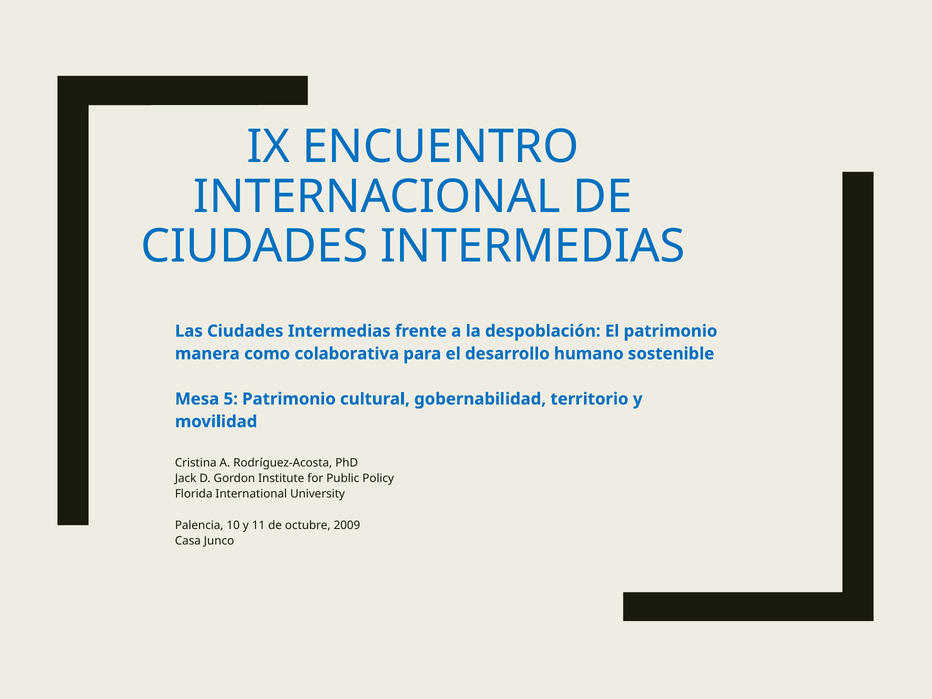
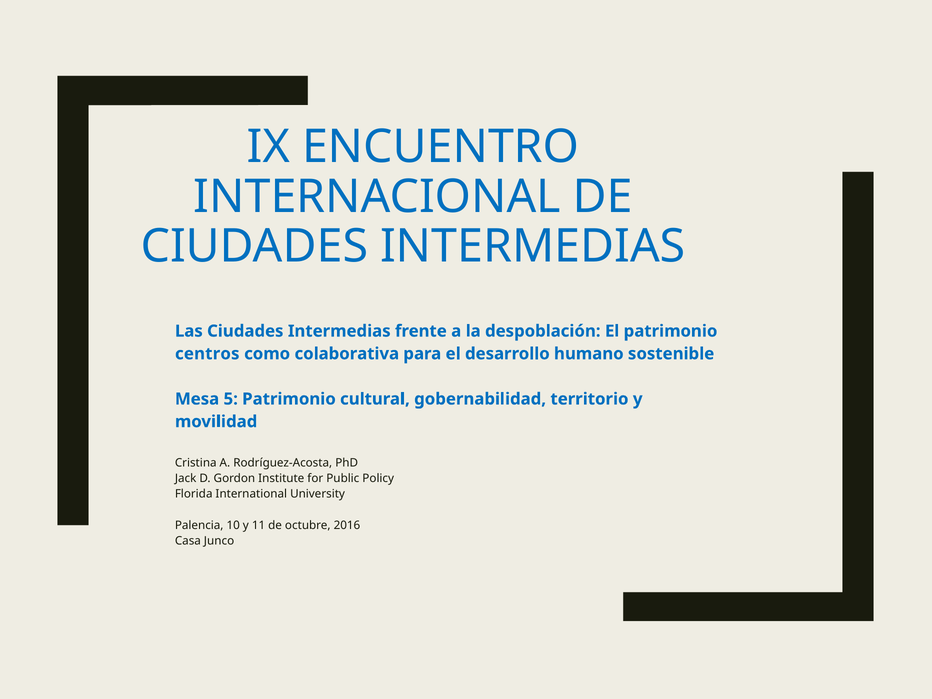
manera: manera -> centros (207, 354)
2009: 2009 -> 2016 (347, 525)
